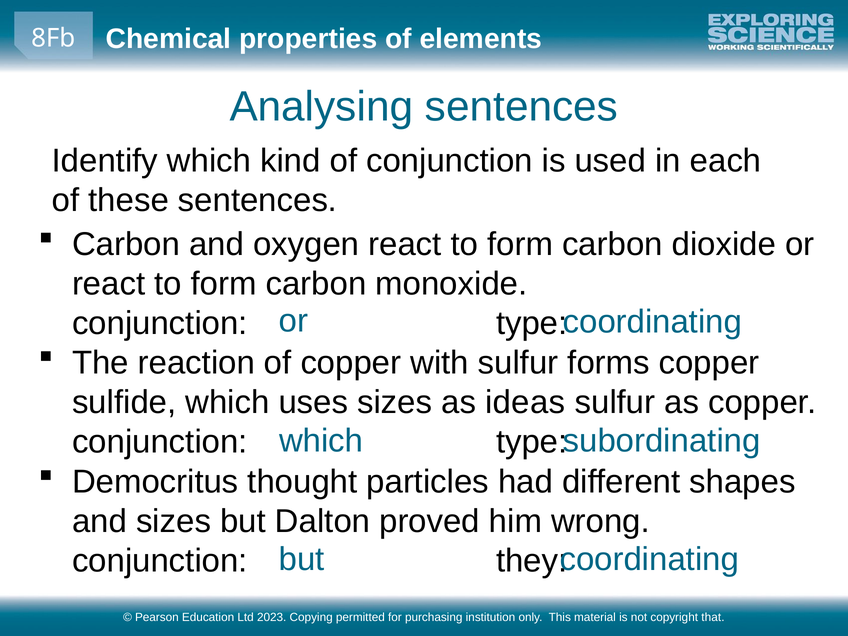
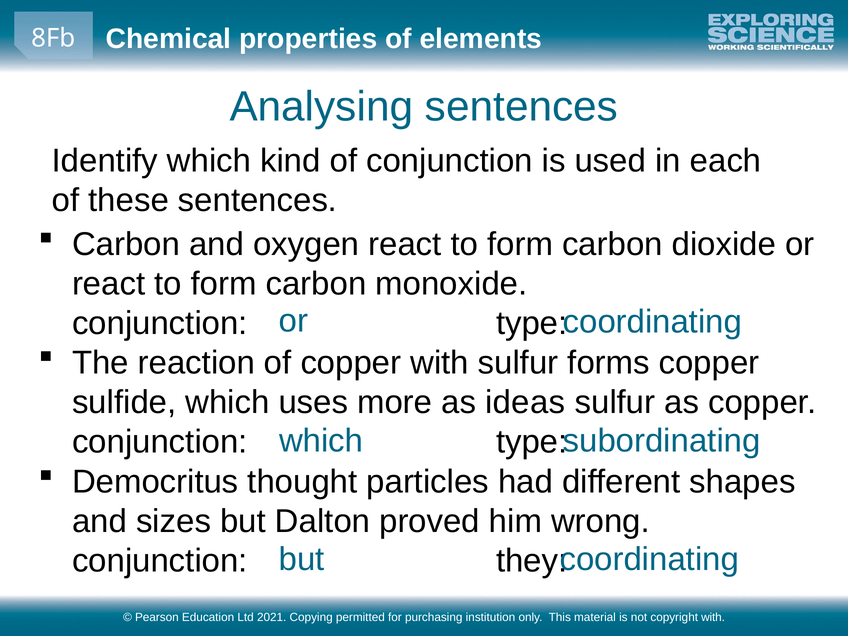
uses sizes: sizes -> more (395, 402)
2023: 2023 -> 2021 (272, 617)
copyright that: that -> with (713, 617)
